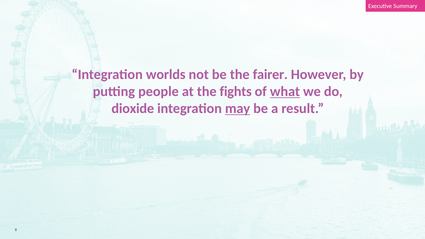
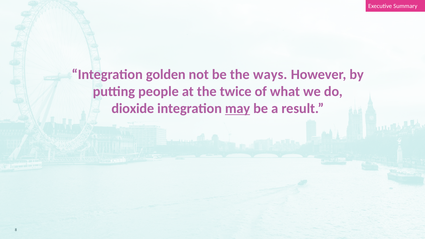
worlds: worlds -> golden (166, 75)
fairer: fairer -> ways (270, 75)
fights: fights -> twice (236, 92)
what underline: present -> none (285, 92)
